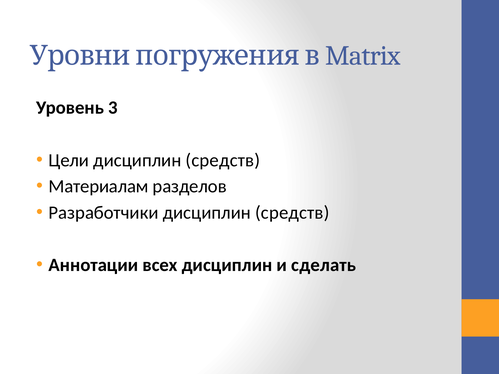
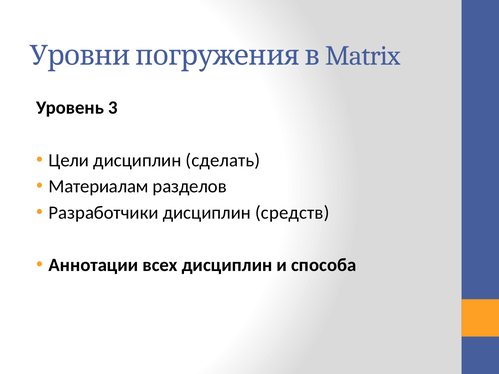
Цели дисциплин средств: средств -> сделать (223, 160)
сделать: сделать -> способа (324, 265)
